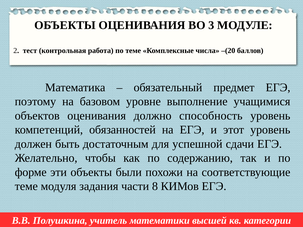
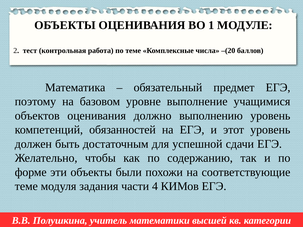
3: 3 -> 1 (211, 25)
способность: способность -> выполнению (211, 116)
8: 8 -> 4 (155, 187)
